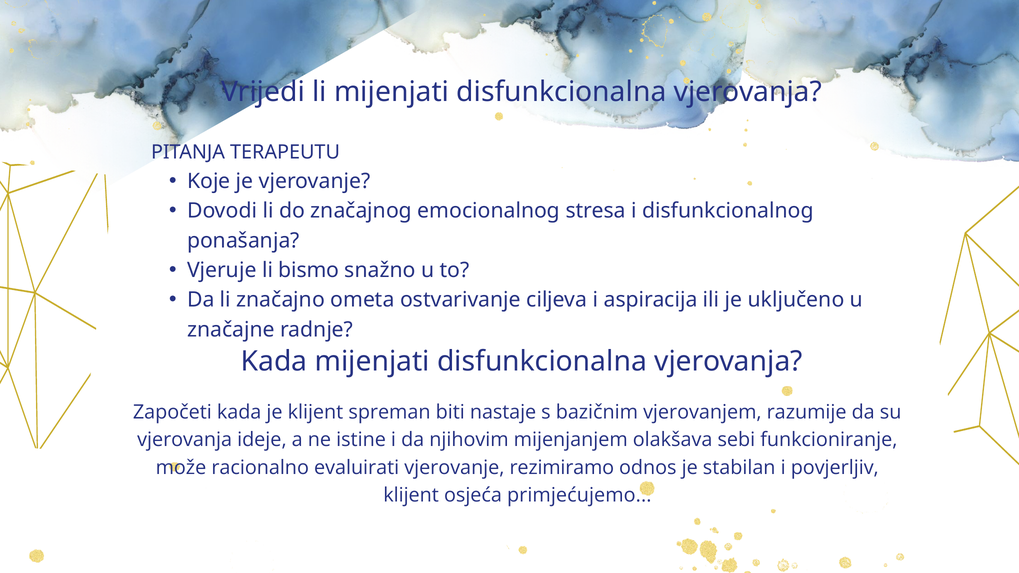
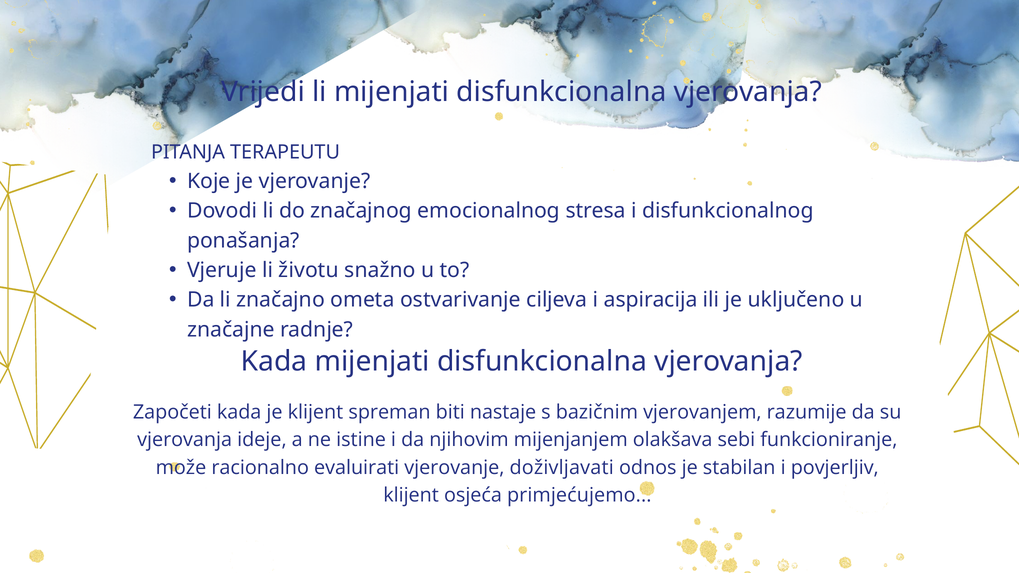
bismo: bismo -> životu (309, 270)
rezimiramo: rezimiramo -> doživljavati (562, 468)
